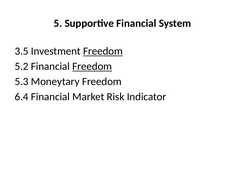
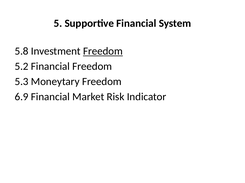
3.5: 3.5 -> 5.8 (22, 51)
Freedom underline: present -> none (92, 67)
6.4: 6.4 -> 6.9 (22, 97)
